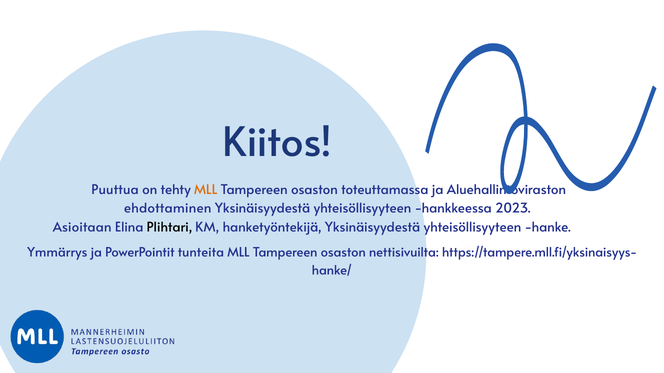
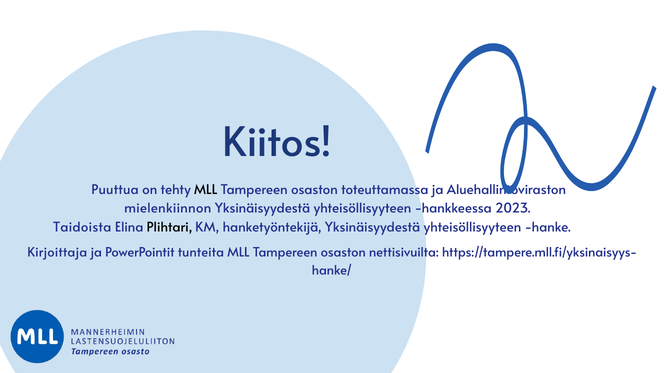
MLL colour: orange -> black (206, 190)
ehdottaminen: ehdottaminen -> mielenkiinnon (168, 209)
Asioitaan: Asioitaan -> Taidoista (82, 228)
Ymmärrys: Ymmärrys -> Kirjoittaja (57, 253)
